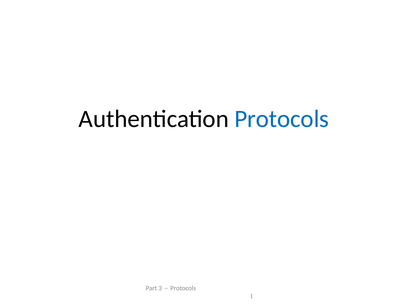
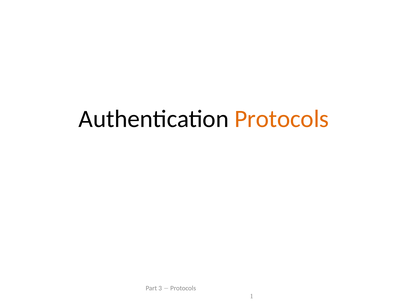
Protocols colour: blue -> orange (282, 119)
